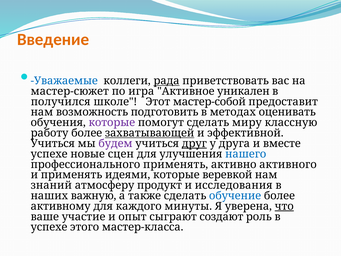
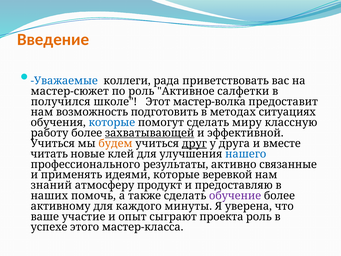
рада underline: present -> none (166, 81)
по игра: игра -> роль (141, 91)
уникален: уникален -> салфетки (243, 91)
мастер-собой: мастер-собой -> мастер-волка (209, 102)
оценивать: оценивать -> ситуациях (287, 112)
которые colour: purple -> blue (112, 122)
будем colour: purple -> orange (115, 143)
успехе: успехе -> читать (49, 154)
сцен: сцен -> клей (121, 154)
профессионального применять: применять -> результаты (176, 164)
активного: активного -> связанные (288, 164)
исследования: исследования -> предоставляю (234, 185)
важную: важную -> помочь (93, 196)
обучение colour: blue -> purple (235, 196)
что underline: present -> none (284, 206)
создают: создают -> проекта (221, 216)
